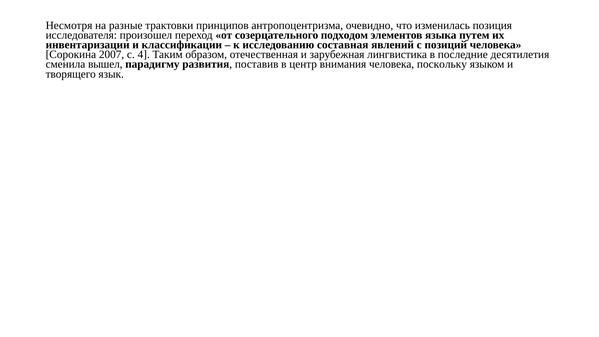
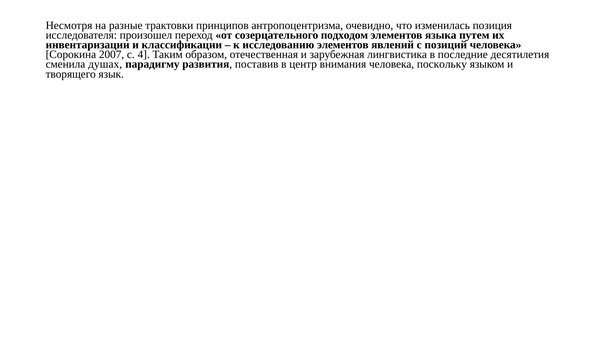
исследованию составная: составная -> элементов (343, 45)
вышел: вышел -> душах (105, 64)
